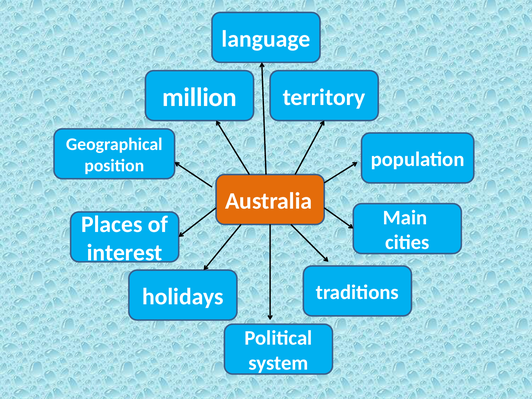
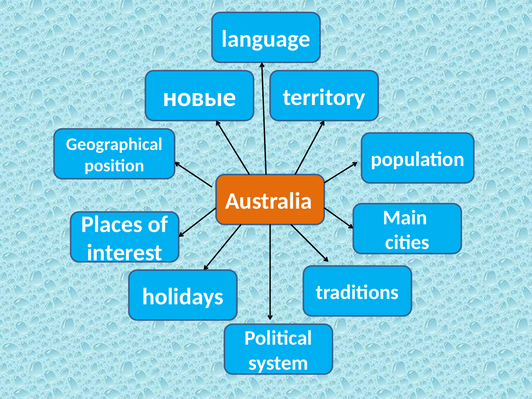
million: million -> новые (199, 97)
